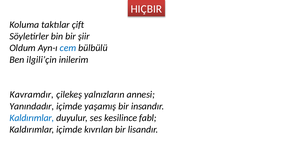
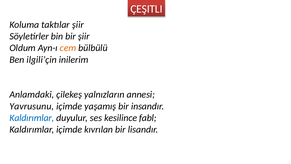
HIÇBIR: HIÇBIR -> ÇEŞITLI (146, 9)
taktılar çift: çift -> şiir (78, 25)
cem colour: blue -> orange (68, 48)
Kavramdır: Kavramdır -> Anlamdaki (32, 94)
Yanındadır: Yanındadır -> Yavrusunu (32, 106)
